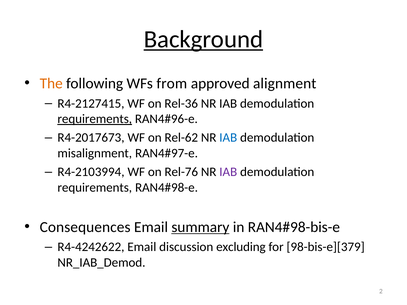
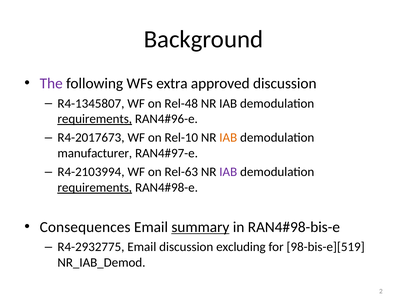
Background underline: present -> none (203, 39)
The colour: orange -> purple (51, 83)
from: from -> extra (172, 83)
approved alignment: alignment -> discussion (285, 83)
R4-2127415: R4-2127415 -> R4-1345807 (91, 103)
Rel-36: Rel-36 -> Rel-48 (181, 103)
Rel-62: Rel-62 -> Rel-10 (181, 138)
IAB colour: blue -> orange (228, 138)
misalignment: misalignment -> manufacturer (95, 153)
Rel-76: Rel-76 -> Rel-63 (181, 172)
requirements underline: none -> present (95, 188)
R4-4242622: R4-4242622 -> R4-2932775 (91, 247)
98-bis-e][379: 98-bis-e][379 -> 98-bis-e][519 (326, 247)
